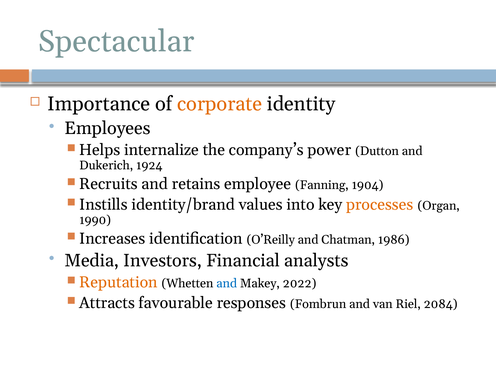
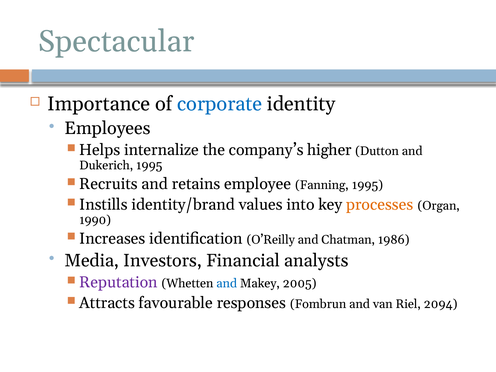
corporate colour: orange -> blue (220, 104)
power: power -> higher (329, 150)
Dukerich 1924: 1924 -> 1995 (149, 165)
Fanning 1904: 1904 -> 1995 (367, 185)
Reputation colour: orange -> purple (118, 282)
2022: 2022 -> 2005 (300, 284)
2084: 2084 -> 2094 (441, 304)
